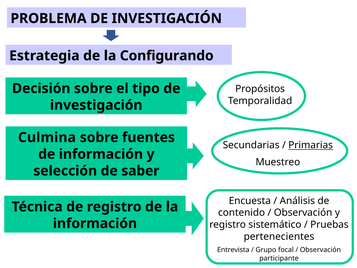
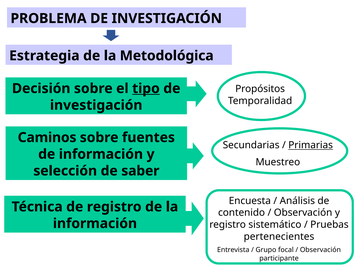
Configurando: Configurando -> Metodológica (167, 56)
tipo underline: none -> present (146, 88)
Culmina: Culmina -> Caminos (47, 137)
